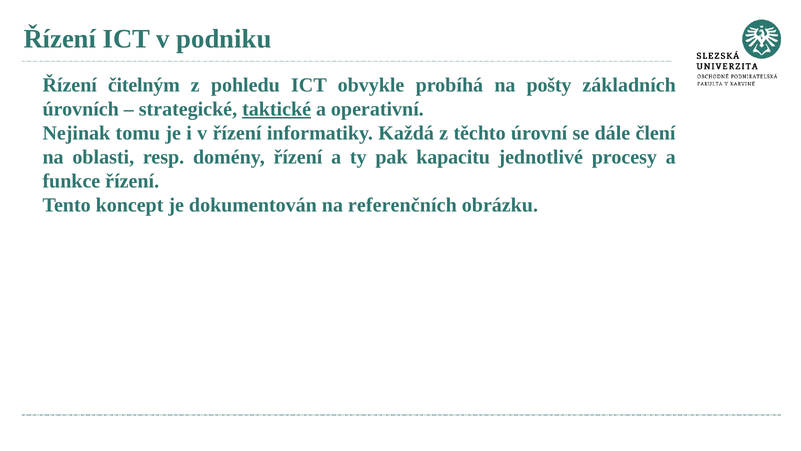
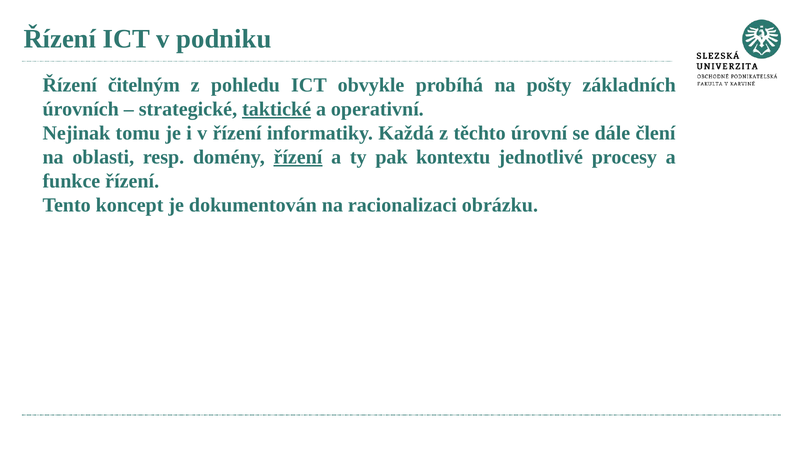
řízení underline: none -> present (298, 157)
kapacitu: kapacitu -> kontextu (453, 157)
referenčních: referenčních -> racionalizaci (402, 205)
